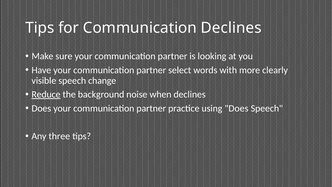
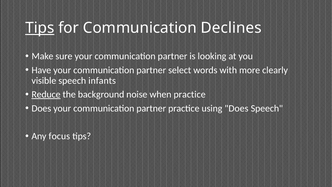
Tips underline: none -> present (40, 28)
change: change -> infants (102, 80)
when declines: declines -> practice (190, 94)
three: three -> focus (59, 136)
